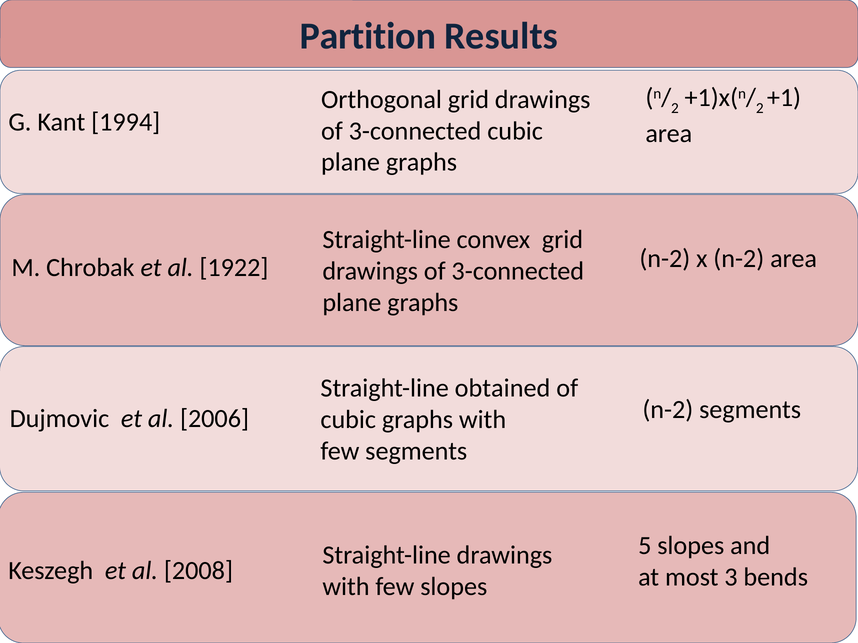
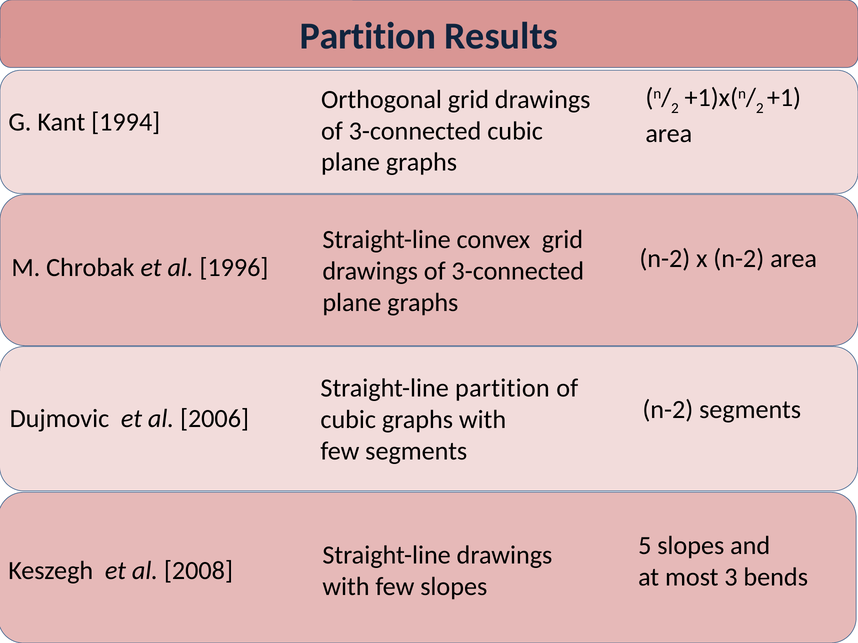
1922: 1922 -> 1996 (234, 268)
Straight-line obtained: obtained -> partition (502, 389)
